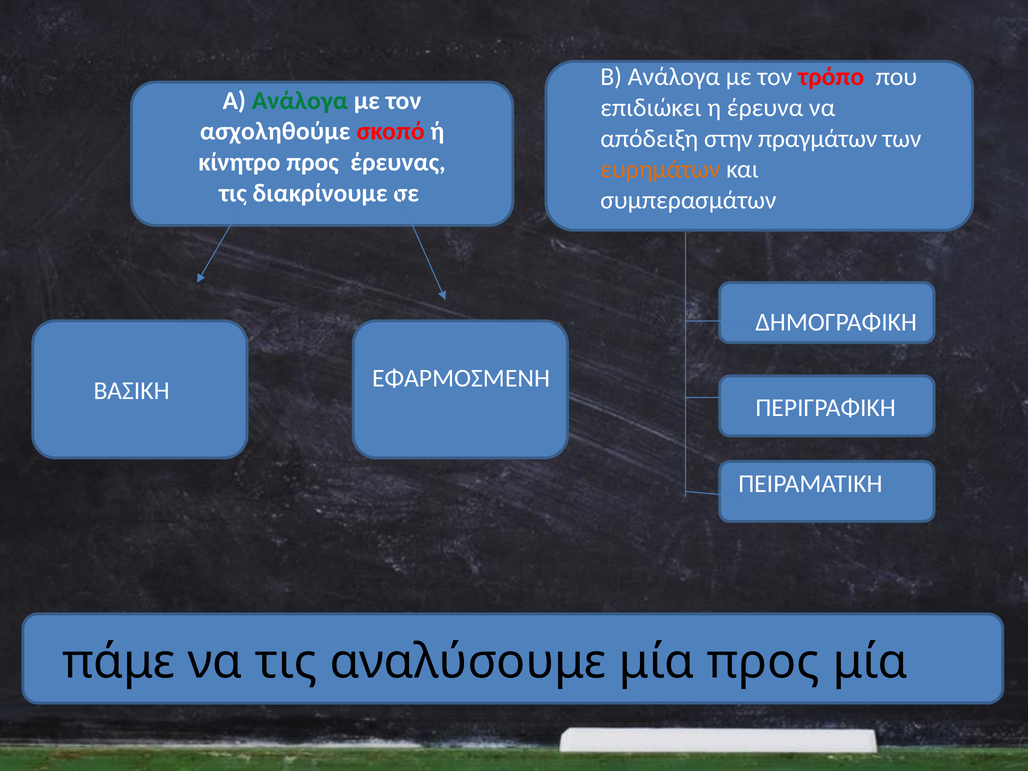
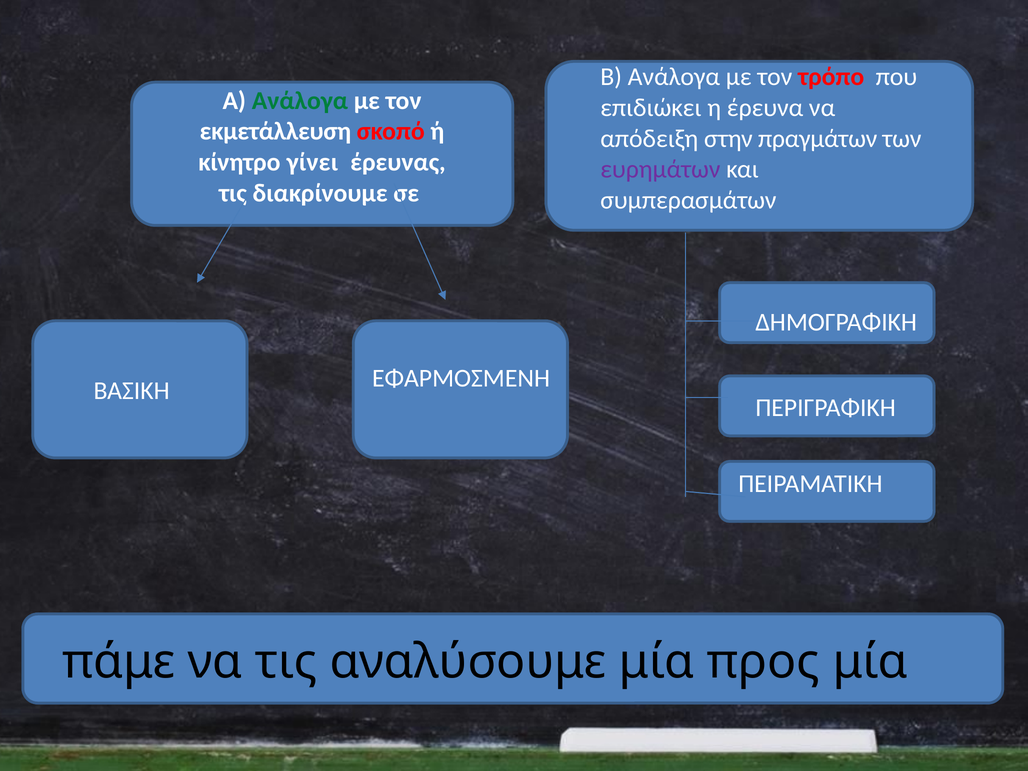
ασχοληθούμε: ασχοληθούμε -> εκμετάλλευση (275, 131)
κίνητρο προς: προς -> γίνει (312, 162)
ευρημάτων colour: orange -> purple (660, 169)
